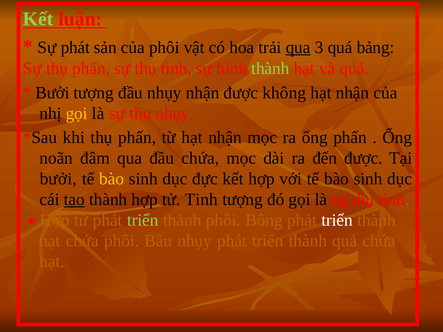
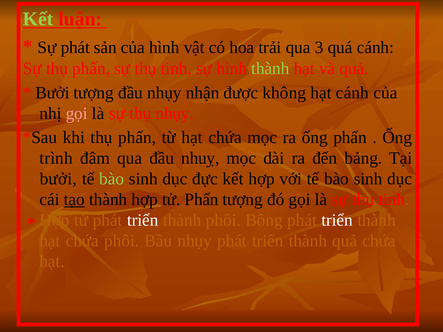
của phôi: phôi -> hình (164, 47)
qua underline: present -> none (298, 47)
quá bảng: bảng -> cánh (375, 47)
nhận: nhận -> cánh (352, 93)
gọi colour: yellow -> pink (77, 113)
từ hạt nhận: nhận -> chứa (225, 138)
noãn: noãn -> trình (56, 158)
đầu chứa: chứa -> nhuỵ (200, 158)
đến được: được -> bảng (363, 158)
bào colour: yellow -> light green (112, 179)
tử Tinh: Tinh -> Phấn (202, 200)
triển colour: light green -> white (143, 220)
